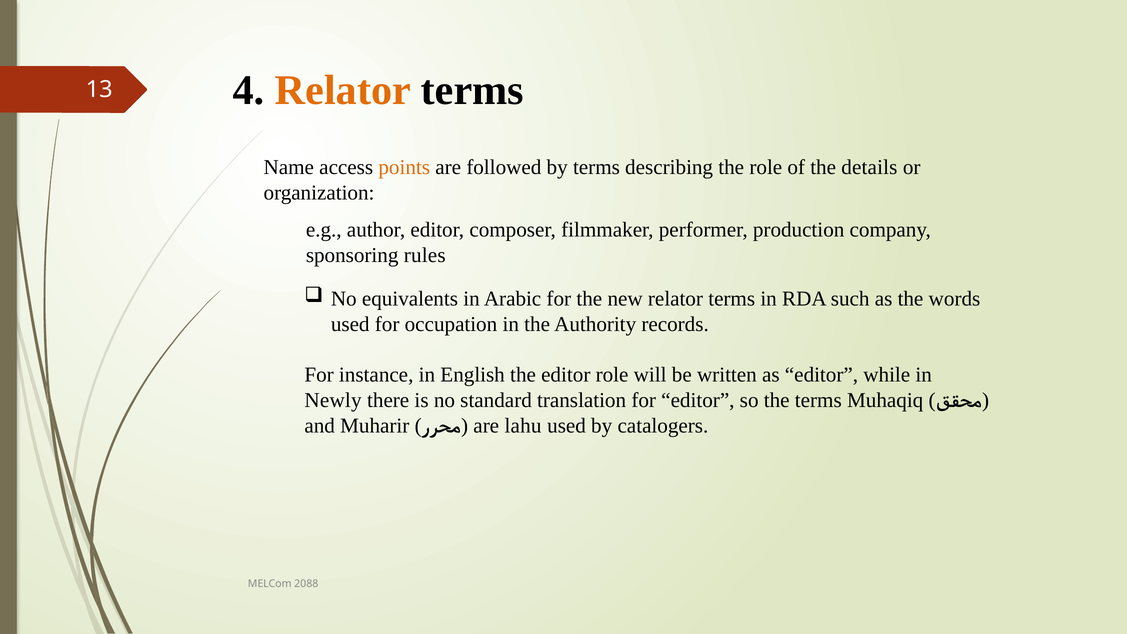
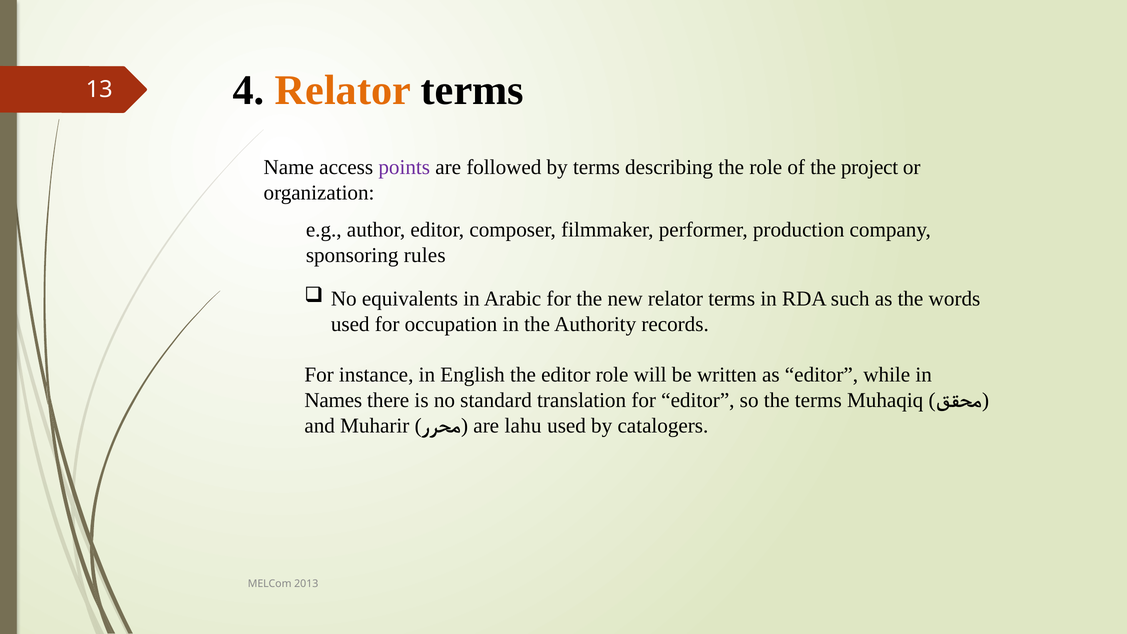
points colour: orange -> purple (404, 167)
details: details -> project (870, 167)
Newly: Newly -> Names (333, 400)
2088: 2088 -> 2013 (306, 584)
